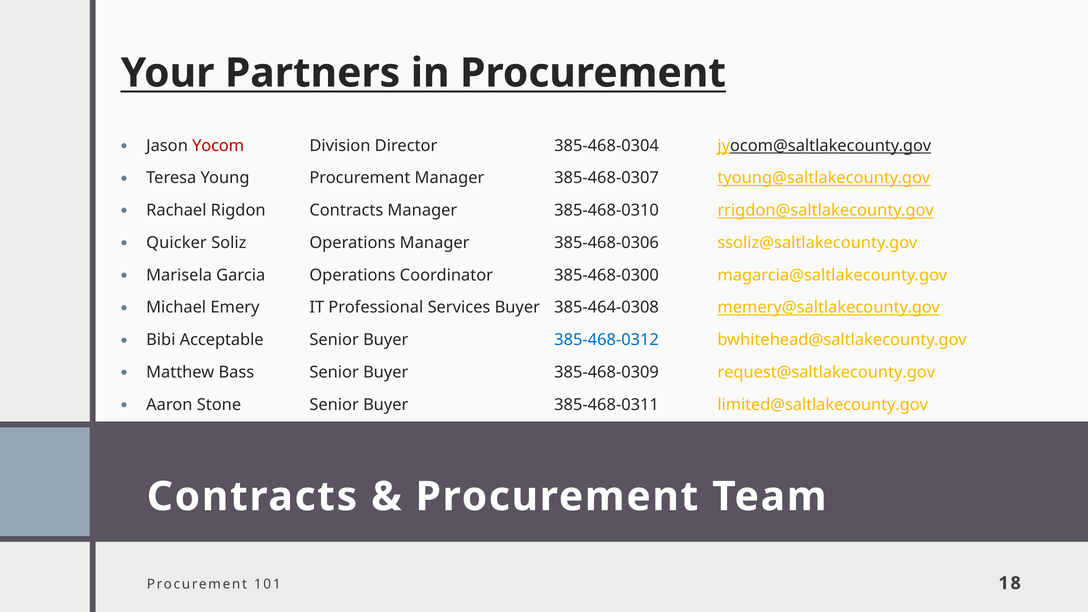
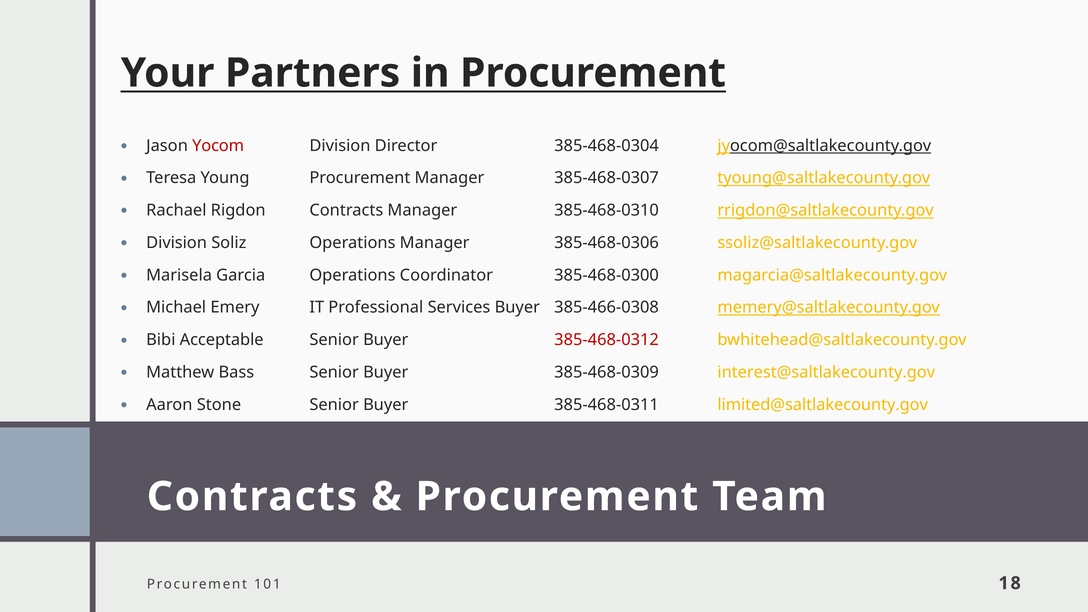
Quicker: Quicker -> Division (177, 243)
385-464-0308: 385-464-0308 -> 385-466-0308 (607, 308)
385-468-0312 colour: blue -> red (607, 340)
request@saltlakecounty.gov: request@saltlakecounty.gov -> interest@saltlakecounty.gov (826, 372)
